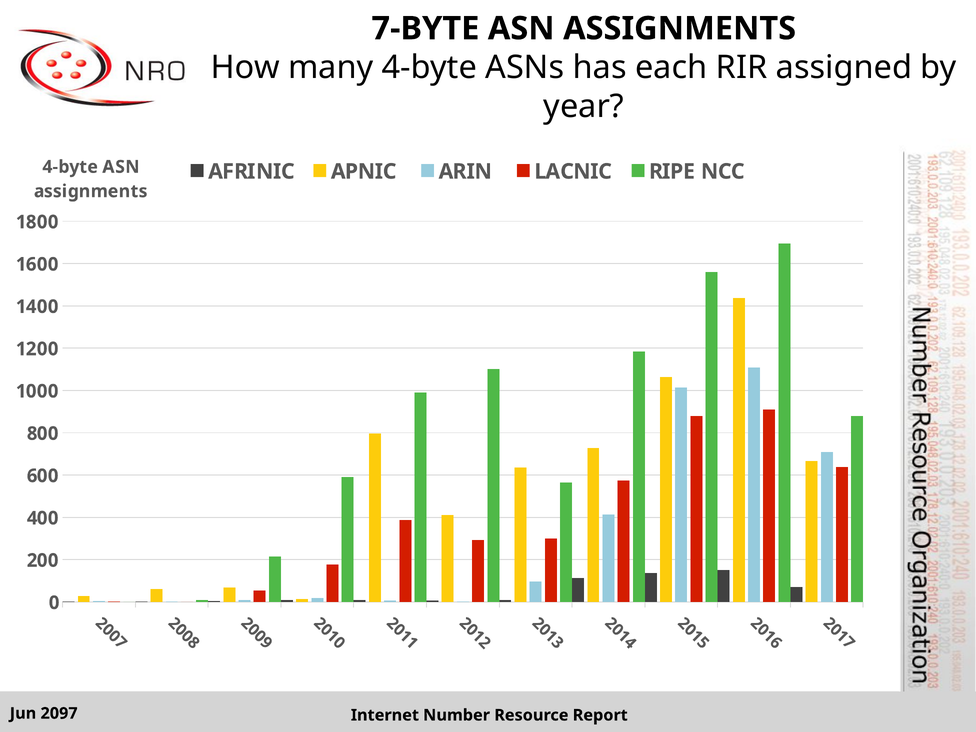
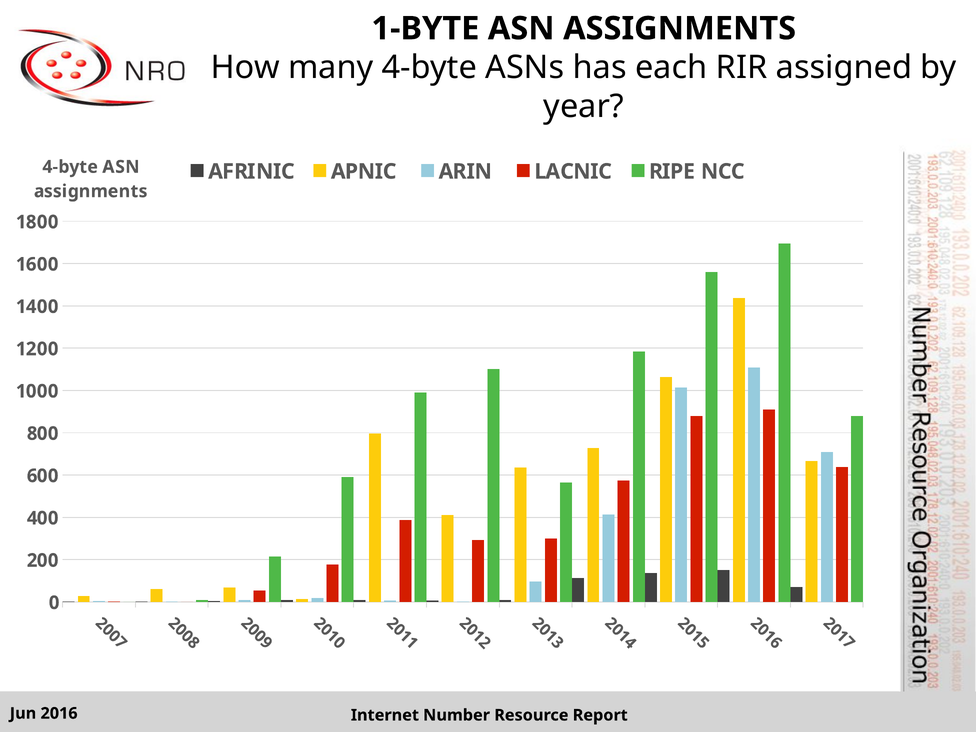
7-BYTE: 7-BYTE -> 1-BYTE (425, 29)
2097: 2097 -> 2016 (59, 713)
